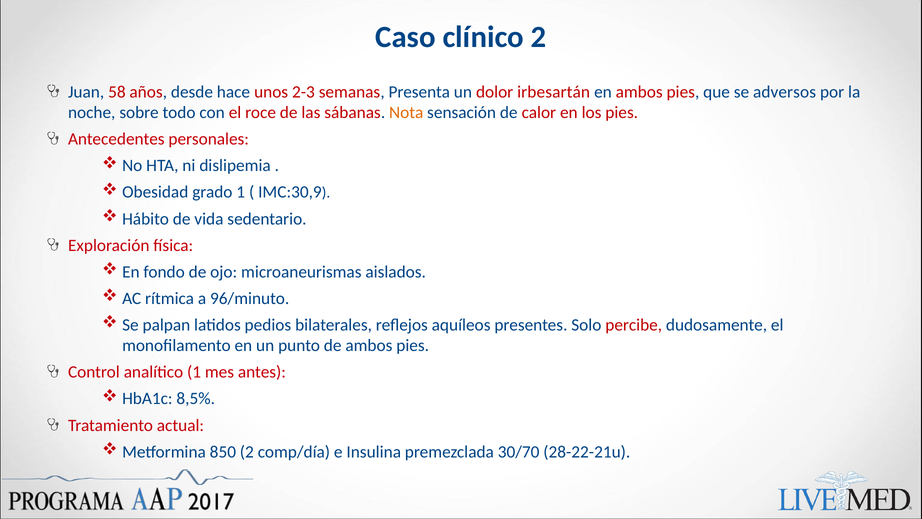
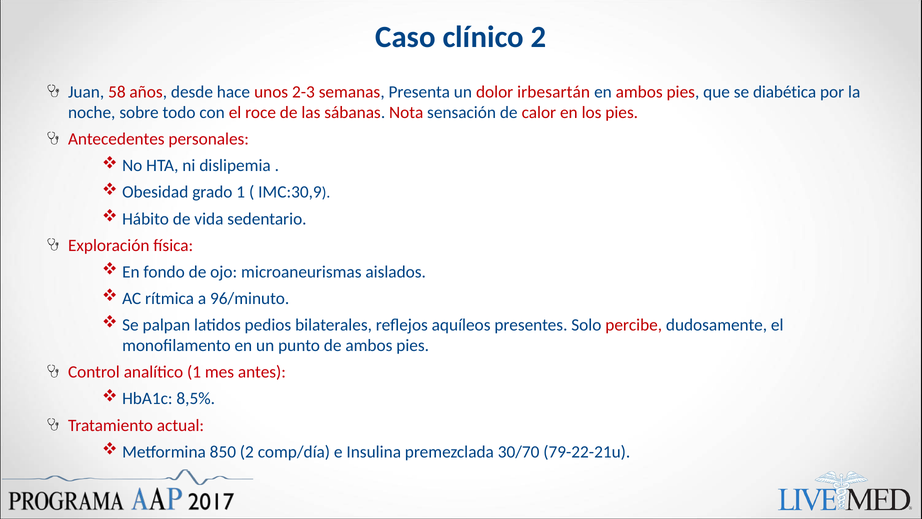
adversos: adversos -> diabética (785, 92)
Nota colour: orange -> red (406, 113)
28-22-21u: 28-22-21u -> 79-22-21u (587, 452)
